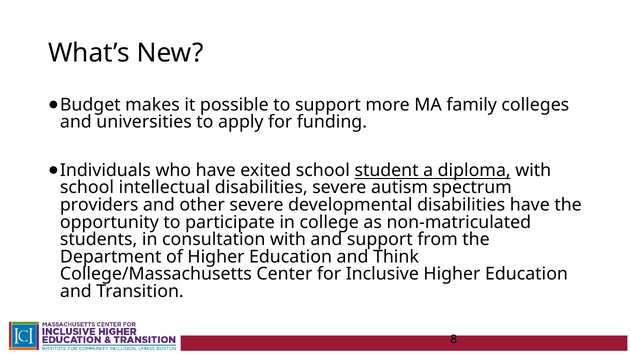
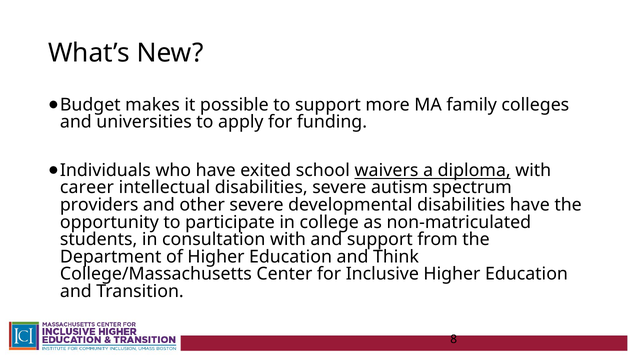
student: student -> waivers (386, 170)
school: school -> career (87, 188)
